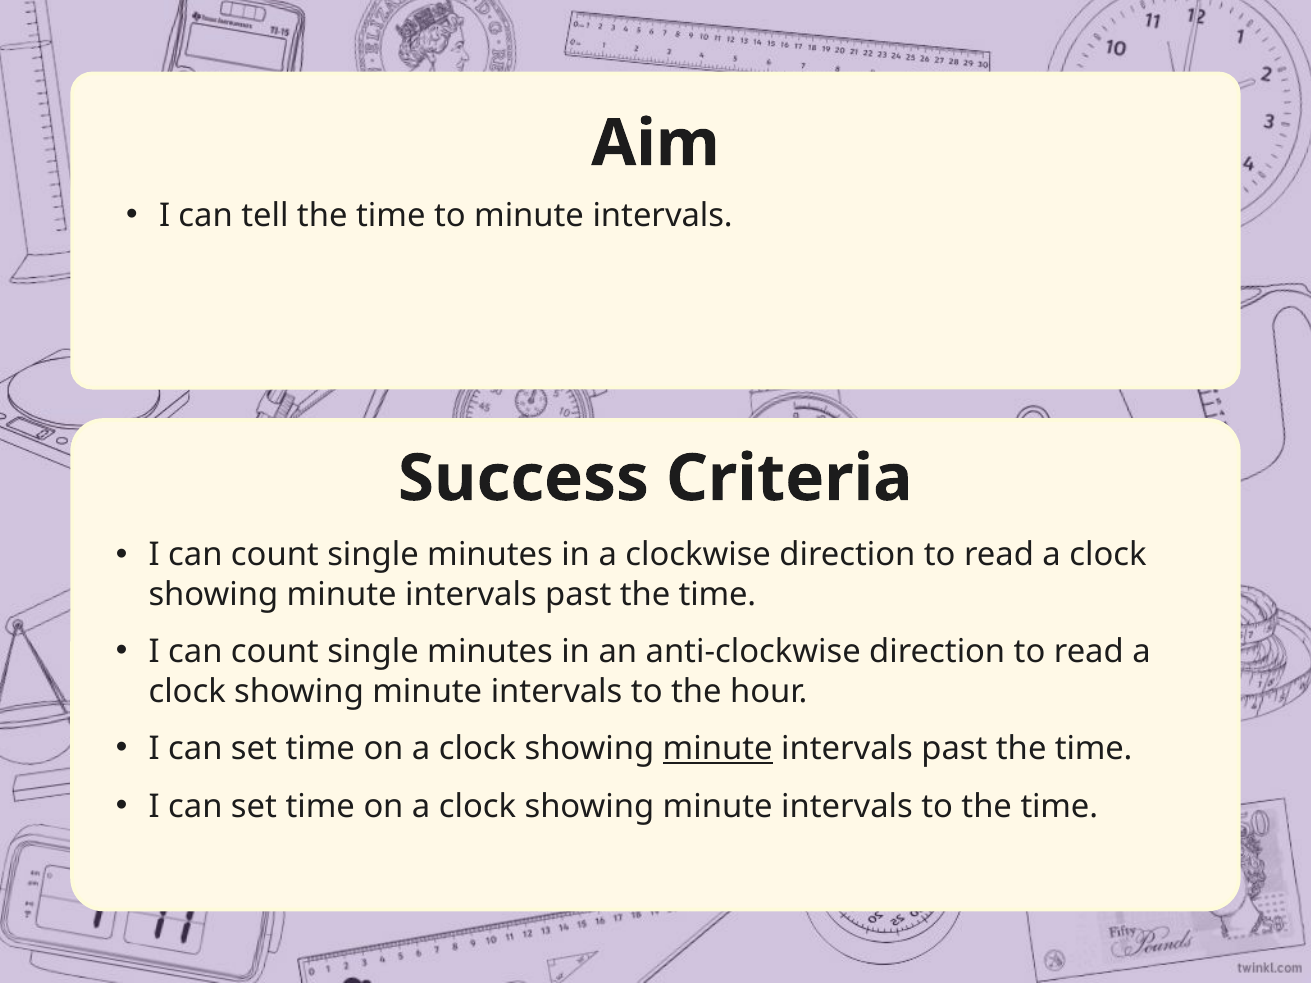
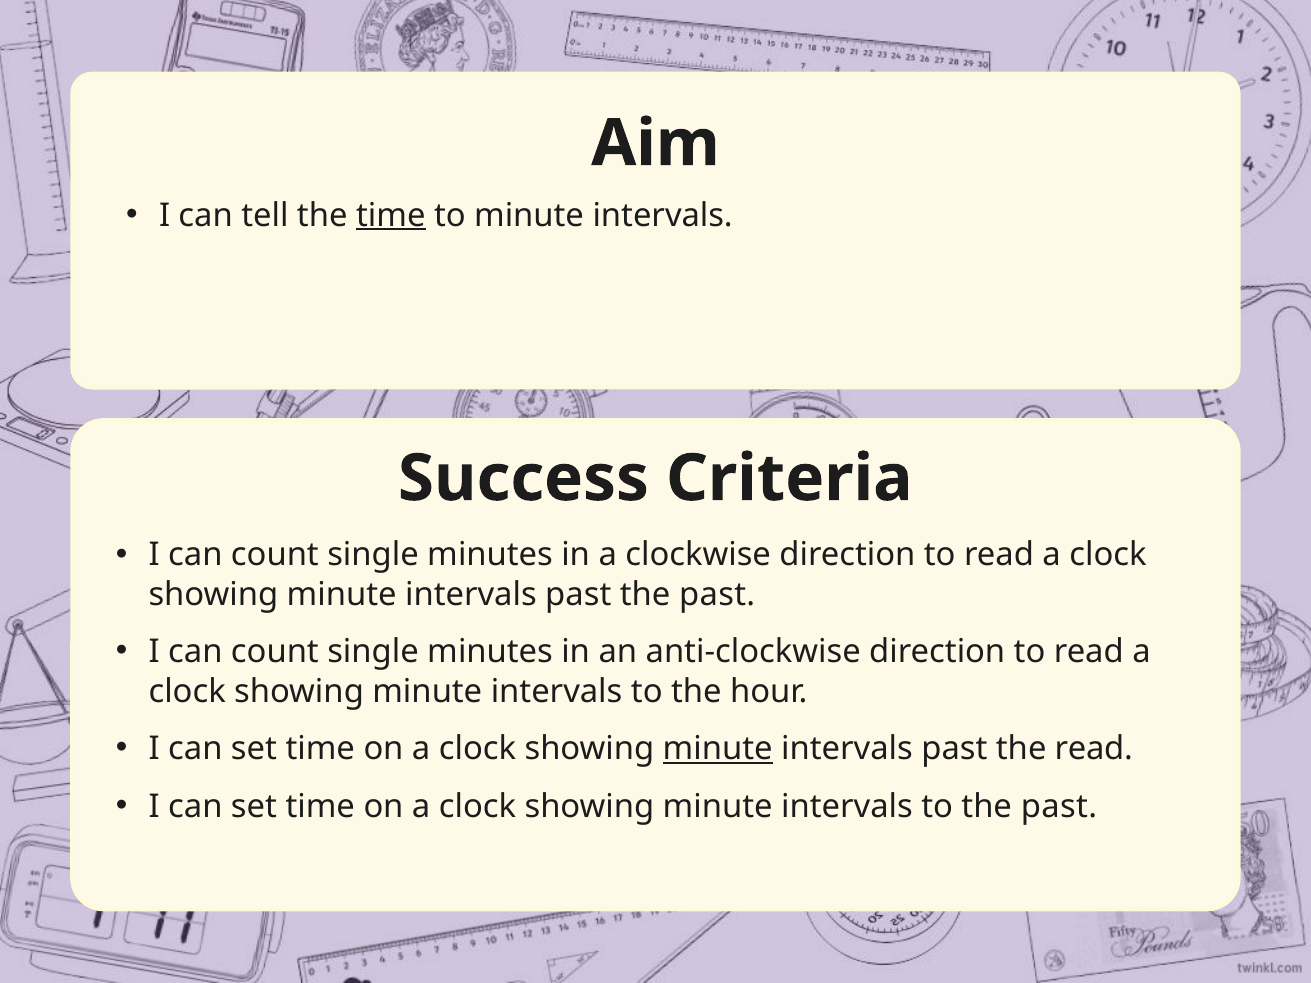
time underline: none -> present (391, 215)
time: time -> past (717, 595)
time: time -> read (1094, 749)
to the time: time -> past (1059, 806)
